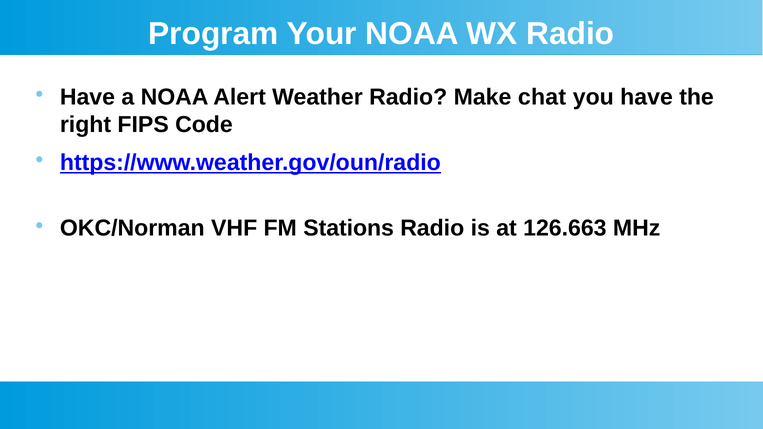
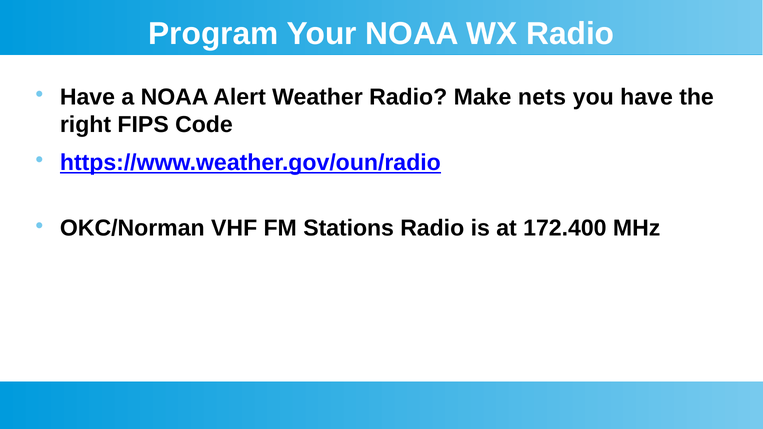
chat: chat -> nets (542, 97)
126.663: 126.663 -> 172.400 (565, 228)
